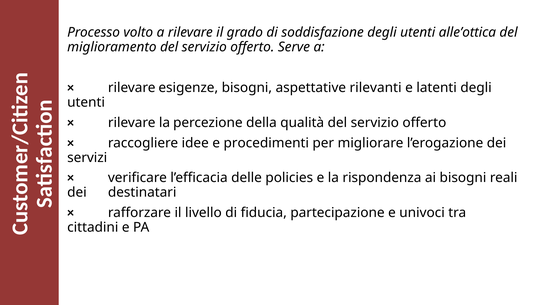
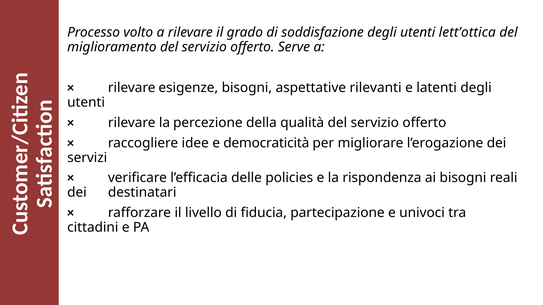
alle’ottica: alle’ottica -> lett’ottica (467, 33)
procedimenti: procedimenti -> democraticità (266, 143)
